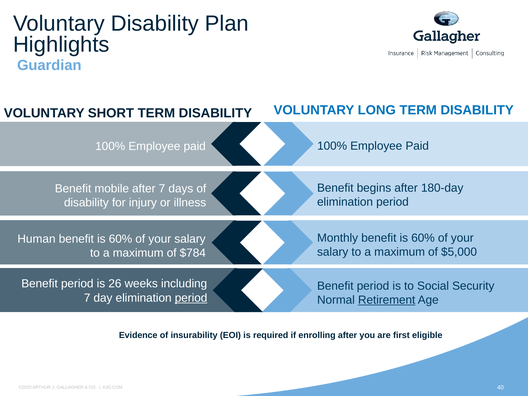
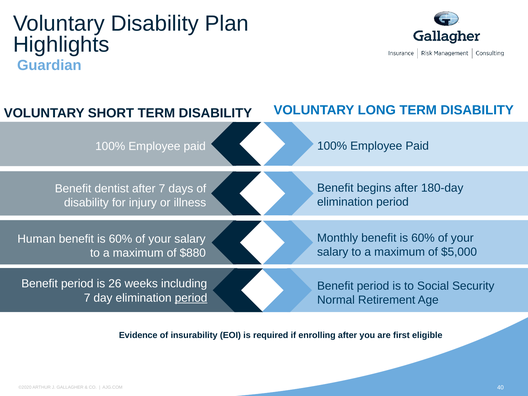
mobile: mobile -> dentist (112, 189)
$784: $784 -> $880 (193, 253)
Retirement underline: present -> none (387, 300)
